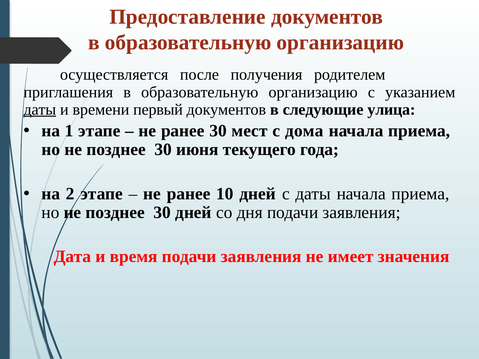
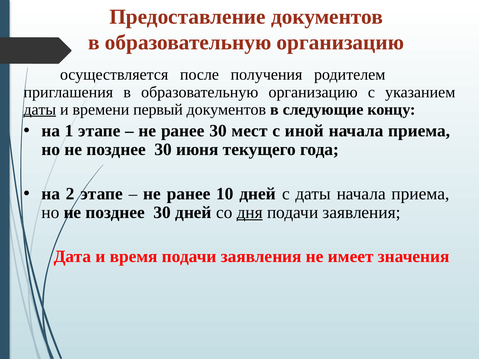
улица: улица -> концу (391, 109)
дома: дома -> иной (304, 131)
дня underline: none -> present (250, 212)
